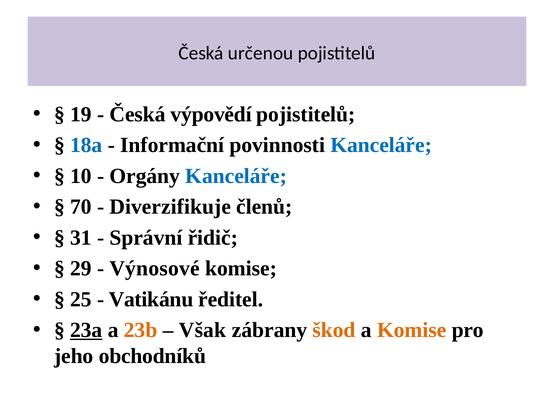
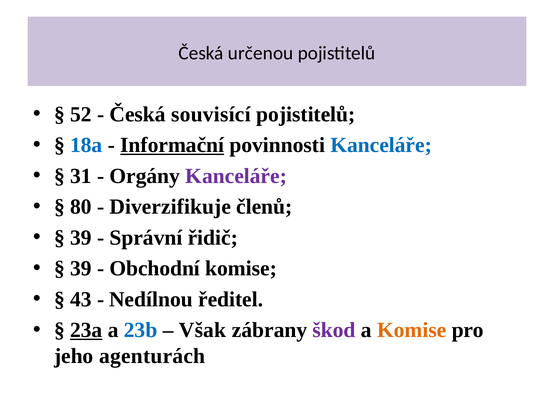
19: 19 -> 52 (81, 114)
výpovědí: výpovědí -> souvisící (211, 114)
Informační underline: none -> present (172, 145)
10: 10 -> 31 (81, 176)
Kanceláře colour: blue -> purple (236, 176)
70: 70 -> 80 (81, 207)
31: 31 -> 39 (81, 237)
29: 29 -> 39 (81, 268)
Výnosové: Výnosové -> Obchodní (155, 268)
25: 25 -> 43 (81, 299)
Vatikánu: Vatikánu -> Nedílnou (151, 299)
23b colour: orange -> blue (141, 330)
škod colour: orange -> purple (334, 330)
obchodníků: obchodníků -> agenturách (152, 356)
